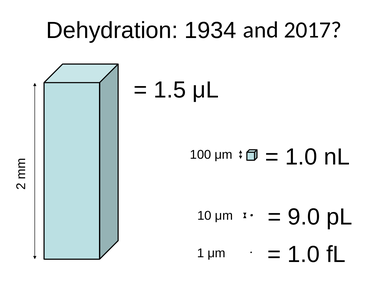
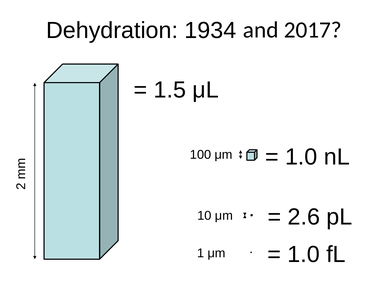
9.0: 9.0 -> 2.6 (304, 217)
